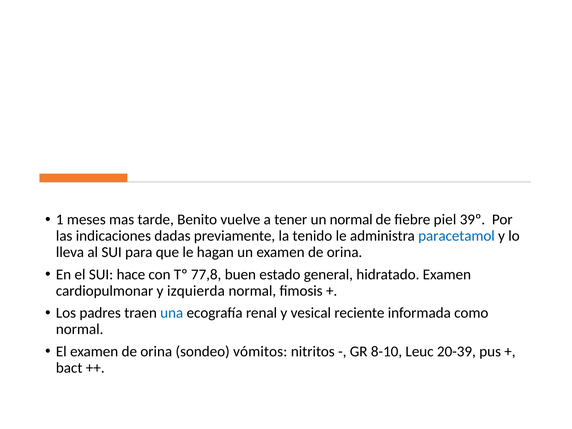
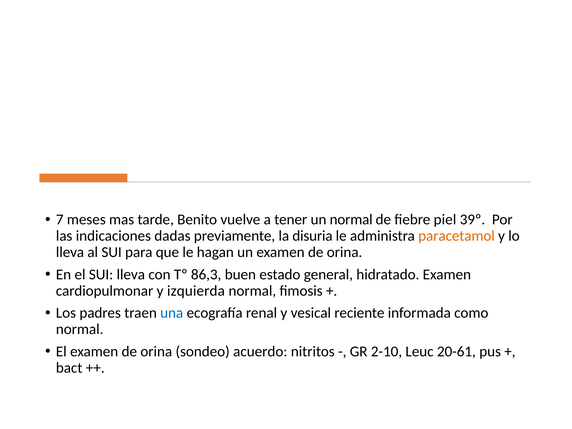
1: 1 -> 7 (60, 220)
tenido: tenido -> disuria (312, 236)
paracetamol colour: blue -> orange (457, 236)
SUI hace: hace -> lleva (131, 274)
77,8: 77,8 -> 86,3 (206, 274)
vómitos: vómitos -> acuerdo (260, 352)
8-10: 8-10 -> 2-10 (386, 352)
20-39: 20-39 -> 20-61 (456, 352)
